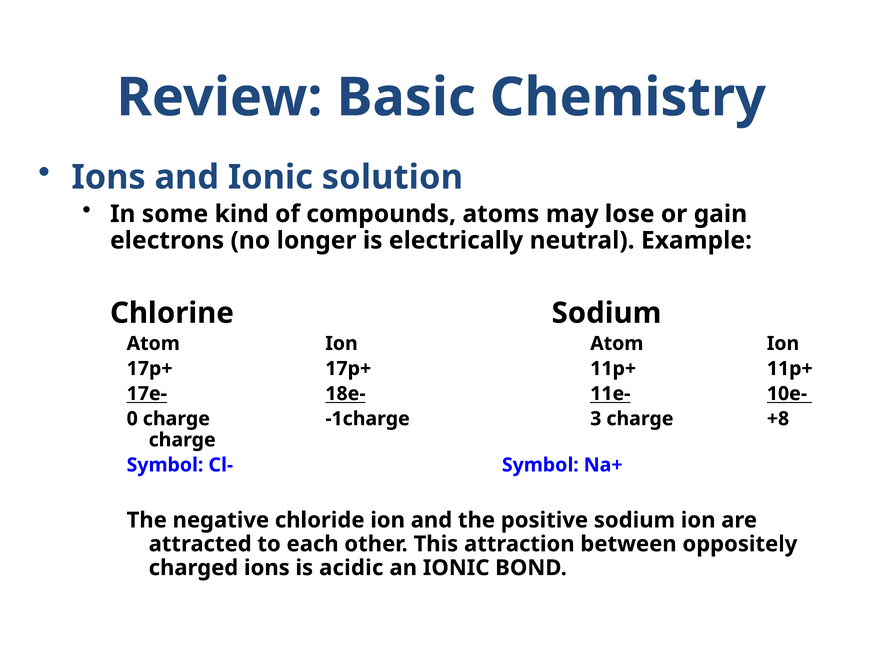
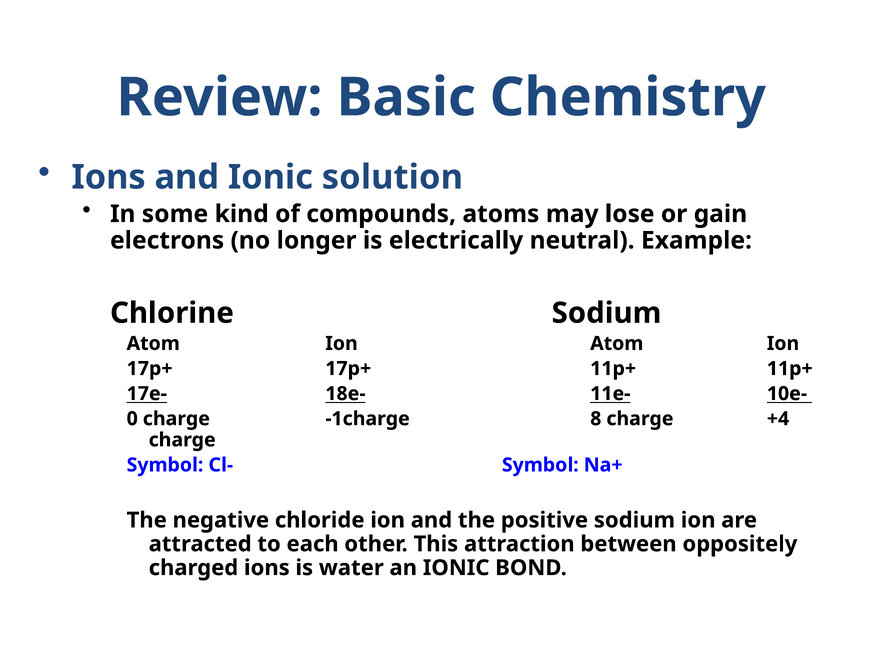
3: 3 -> 8 (596, 419)
+8: +8 -> +4 (778, 419)
acidic: acidic -> water (351, 568)
